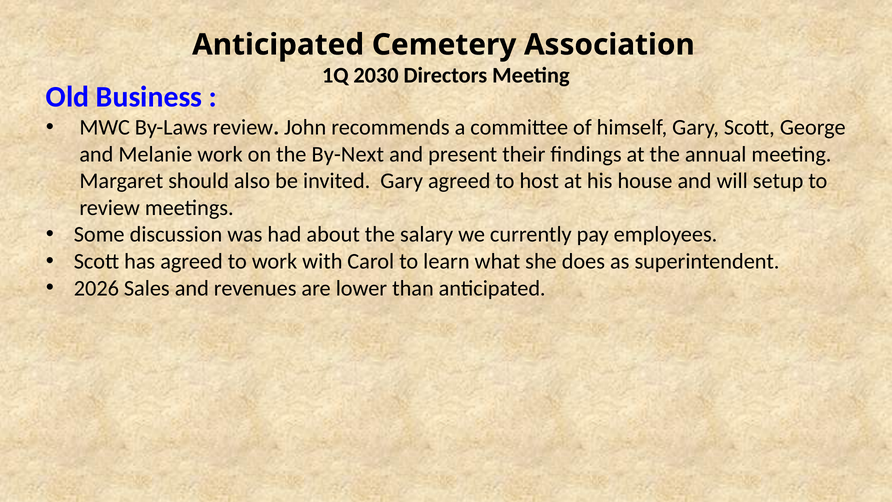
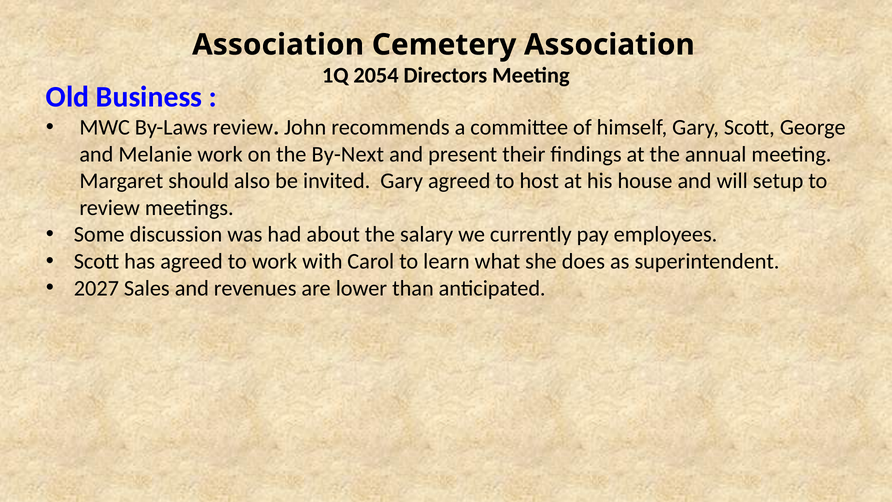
Anticipated: Anticipated -> Association (278, 45)
2030: 2030 -> 2054 (376, 75)
2026: 2026 -> 2027 (96, 288)
